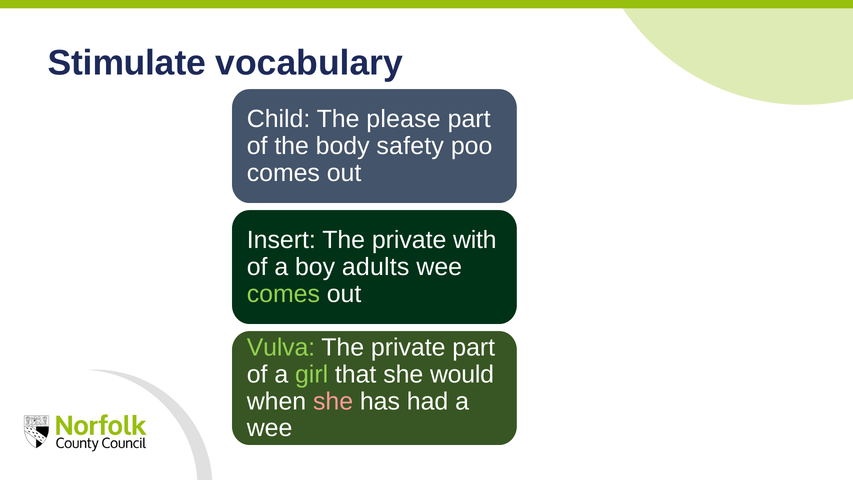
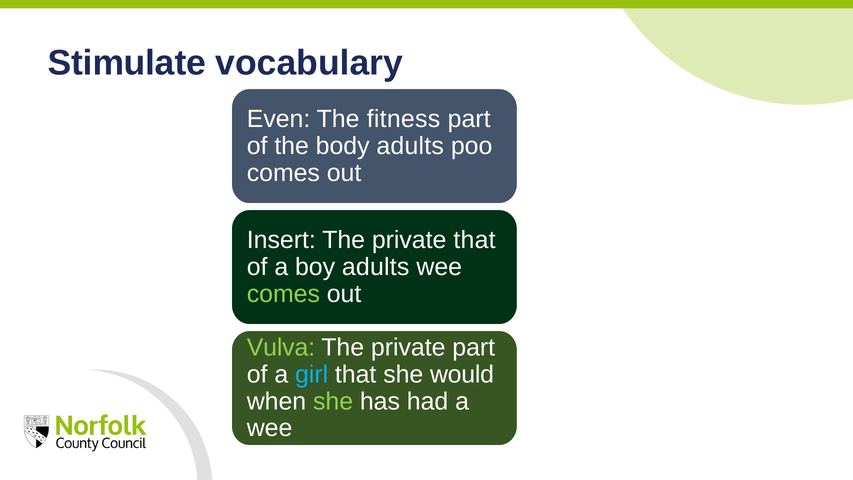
Child: Child -> Even (279, 119)
please: please -> fitness (404, 119)
body safety: safety -> adults (410, 146)
private with: with -> that (475, 240)
girl colour: light green -> light blue (312, 374)
she colour: pink -> light green (333, 401)
